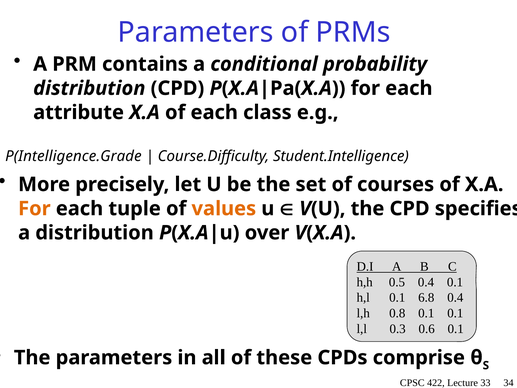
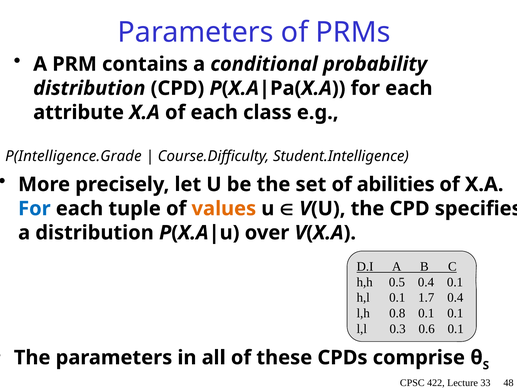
courses: courses -> abilities (396, 184)
For colour: orange -> blue (34, 208)
6.8: 6.8 -> 1.7 (426, 298)
34: 34 -> 48 (509, 383)
